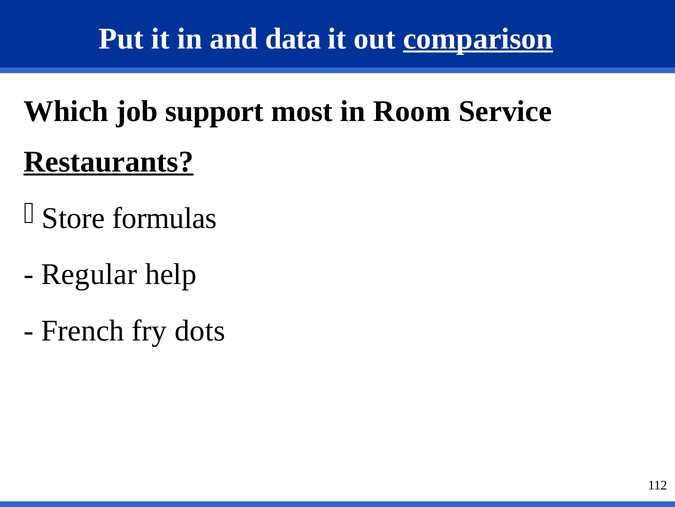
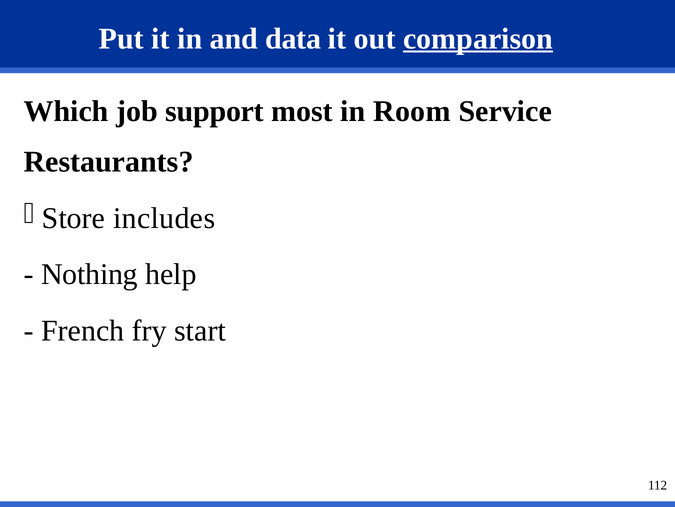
Restaurants underline: present -> none (109, 161)
formulas: formulas -> includes (164, 218)
Regular: Regular -> Nothing (89, 274)
dots: dots -> start (200, 331)
